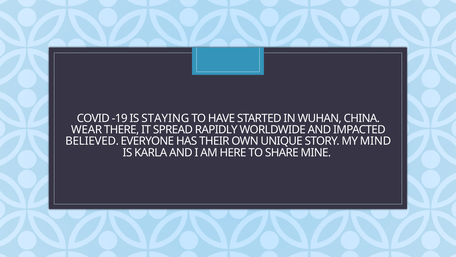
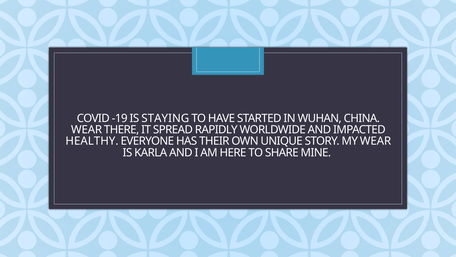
BELIEVED: BELIEVED -> HEALTHY (92, 141)
MY MIND: MIND -> WEAR (376, 141)
